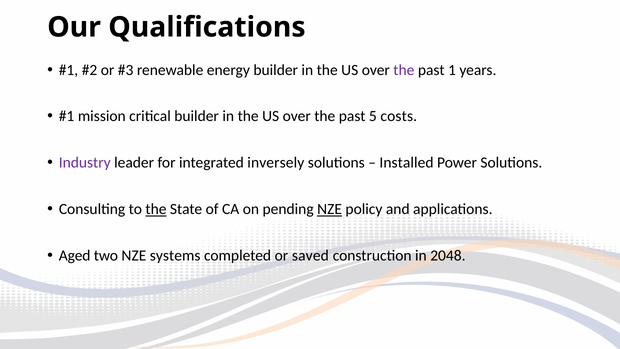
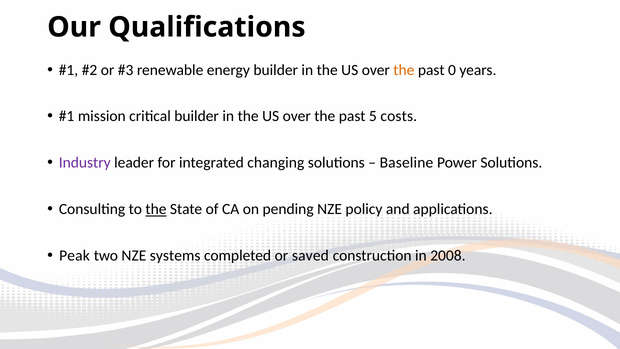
the colour: purple -> orange (404, 70)
1: 1 -> 0 (452, 70)
inversely: inversely -> changing (276, 163)
Installed: Installed -> Baseline (406, 163)
NZE underline: present -> none (330, 209)
Aged: Aged -> Peak (74, 255)
2048: 2048 -> 2008 (448, 255)
